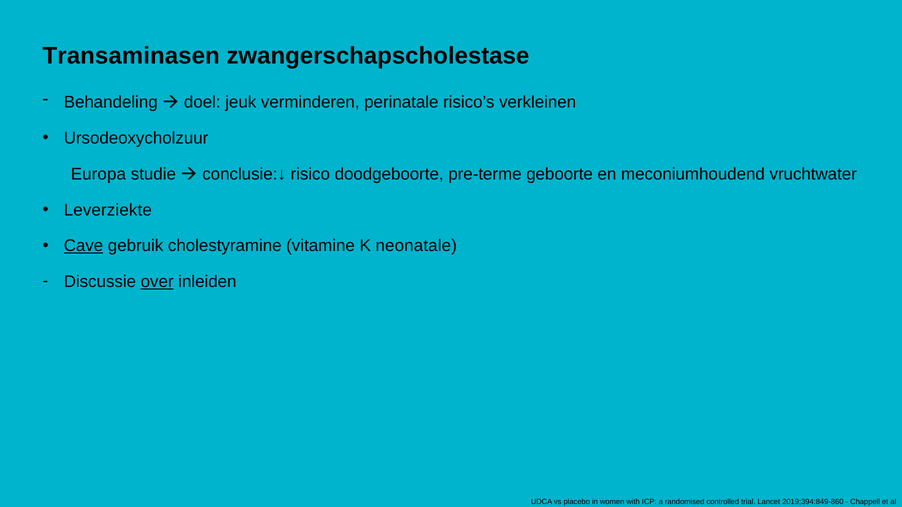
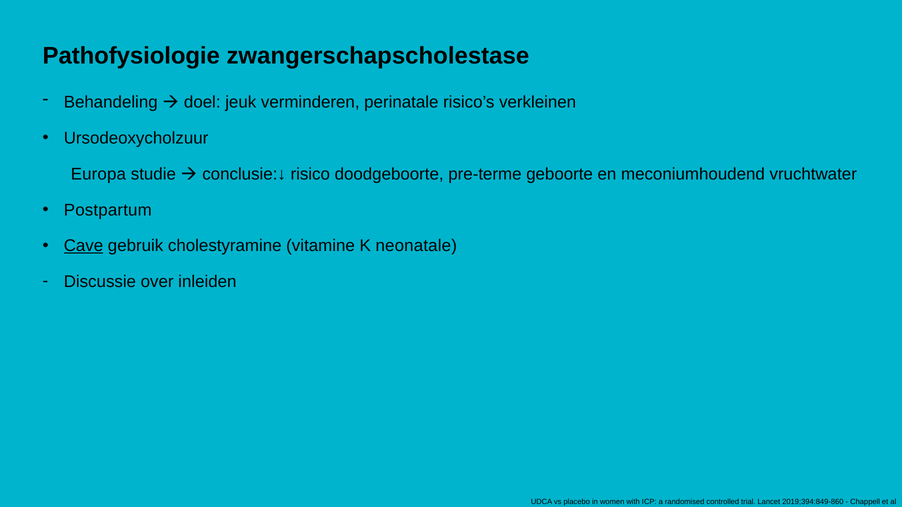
Transaminasen: Transaminasen -> Pathofysiologie (131, 56)
Leverziekte: Leverziekte -> Postpartum (108, 210)
over underline: present -> none (157, 282)
